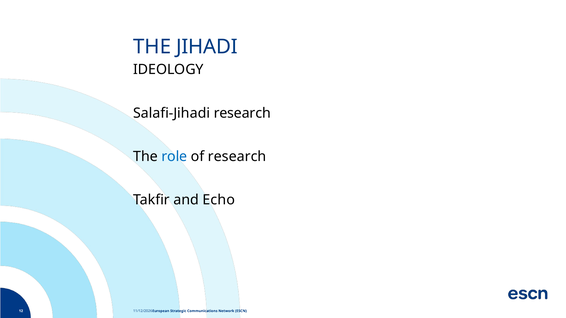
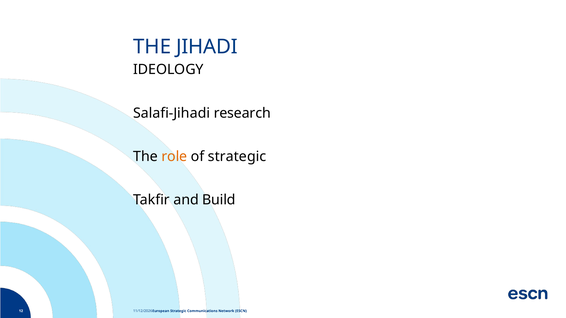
role colour: blue -> orange (174, 157)
of research: research -> strategic (237, 157)
Echo: Echo -> Build (219, 200)
